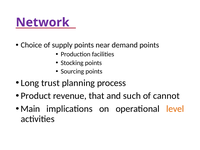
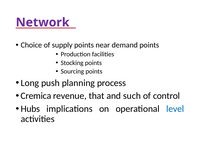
trust: trust -> push (50, 83)
Product: Product -> Cremica (36, 96)
cannot: cannot -> control (166, 96)
Main: Main -> Hubs (30, 109)
level colour: orange -> blue (175, 109)
